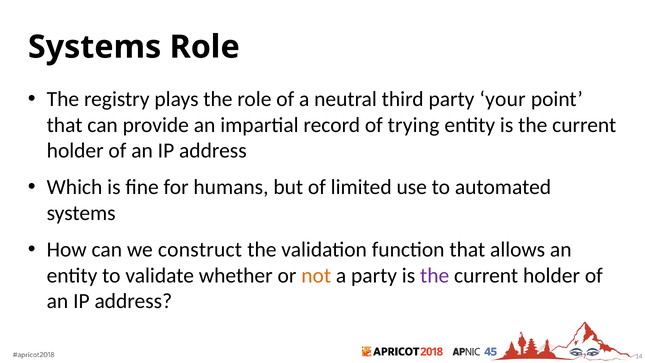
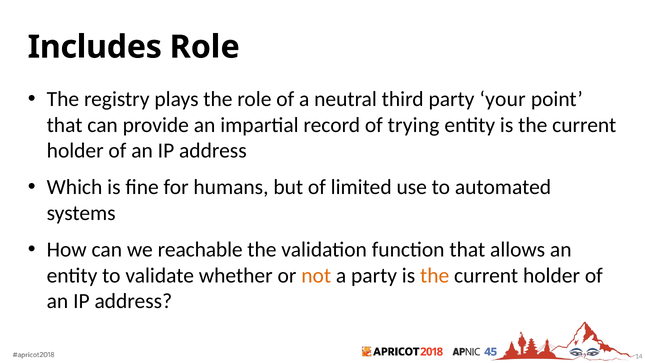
Systems: Systems -> Includes (95, 47)
construct: construct -> reachable (200, 250)
the colour: purple -> orange (435, 275)
